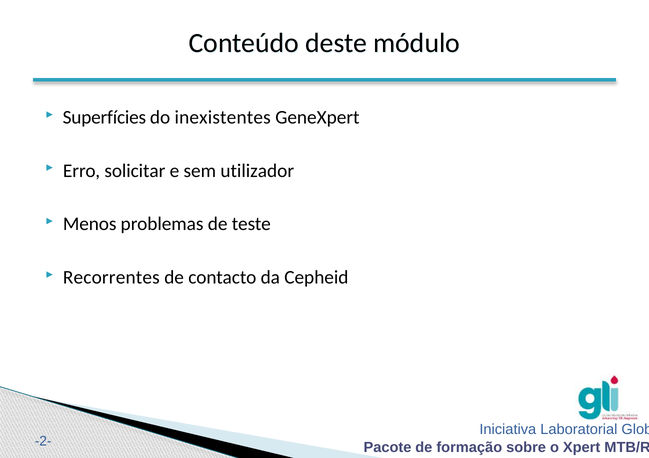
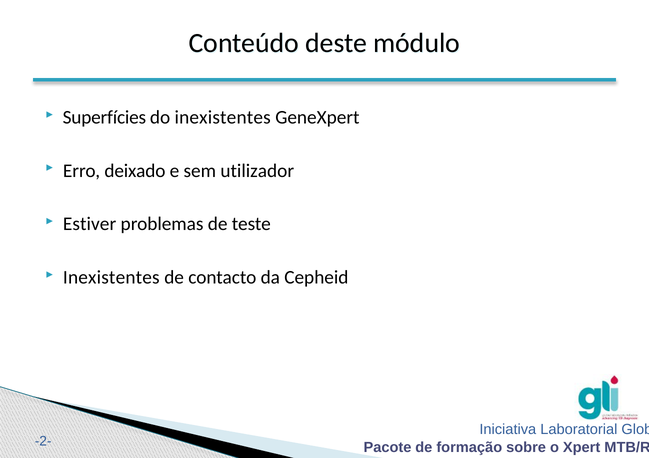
solicitar: solicitar -> deixado (135, 171)
Menos: Menos -> Estiver (90, 224)
Recorrentes: Recorrentes -> Inexistentes (111, 277)
